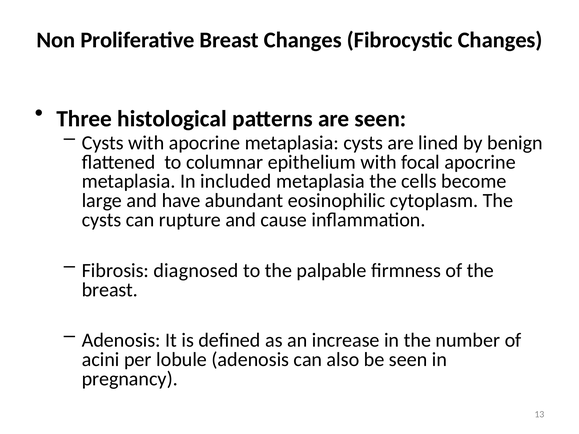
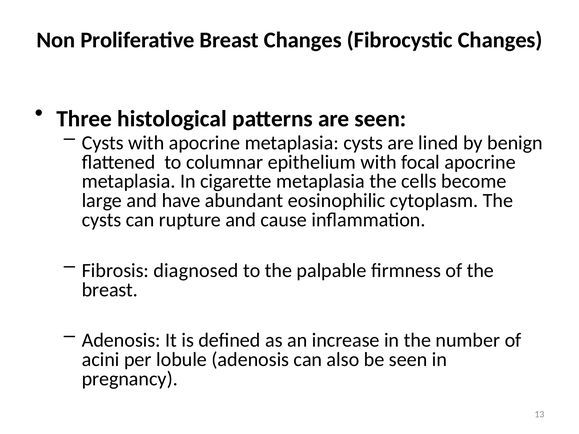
included: included -> cigarette (236, 181)
